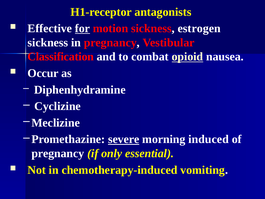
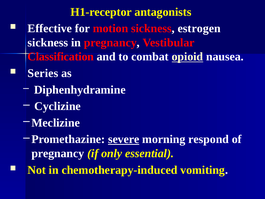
for underline: present -> none (82, 28)
Occur: Occur -> Series (43, 73)
induced: induced -> respond (209, 139)
